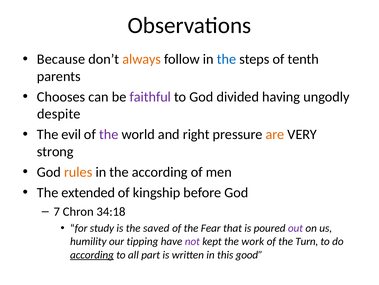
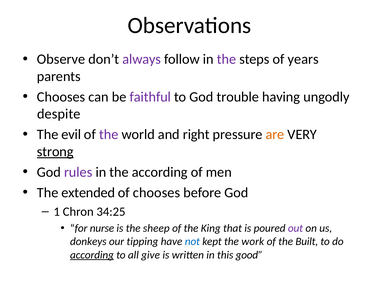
Because: Because -> Observe (61, 59)
always colour: orange -> purple (142, 59)
the colour: blue -> purple (227, 59)
tenth: tenth -> years (303, 59)
divided: divided -> trouble (238, 97)
strong underline: none -> present (55, 151)
rules colour: orange -> purple (78, 172)
of kingship: kingship -> chooses (157, 192)
7: 7 -> 1 (57, 211)
34:18: 34:18 -> 34:25 (111, 211)
study: study -> nurse (102, 228)
saved: saved -> sheep (156, 228)
Fear: Fear -> King (211, 228)
humility: humility -> donkeys (88, 241)
not colour: purple -> blue (192, 241)
Turn: Turn -> Built (307, 241)
part: part -> give (151, 254)
